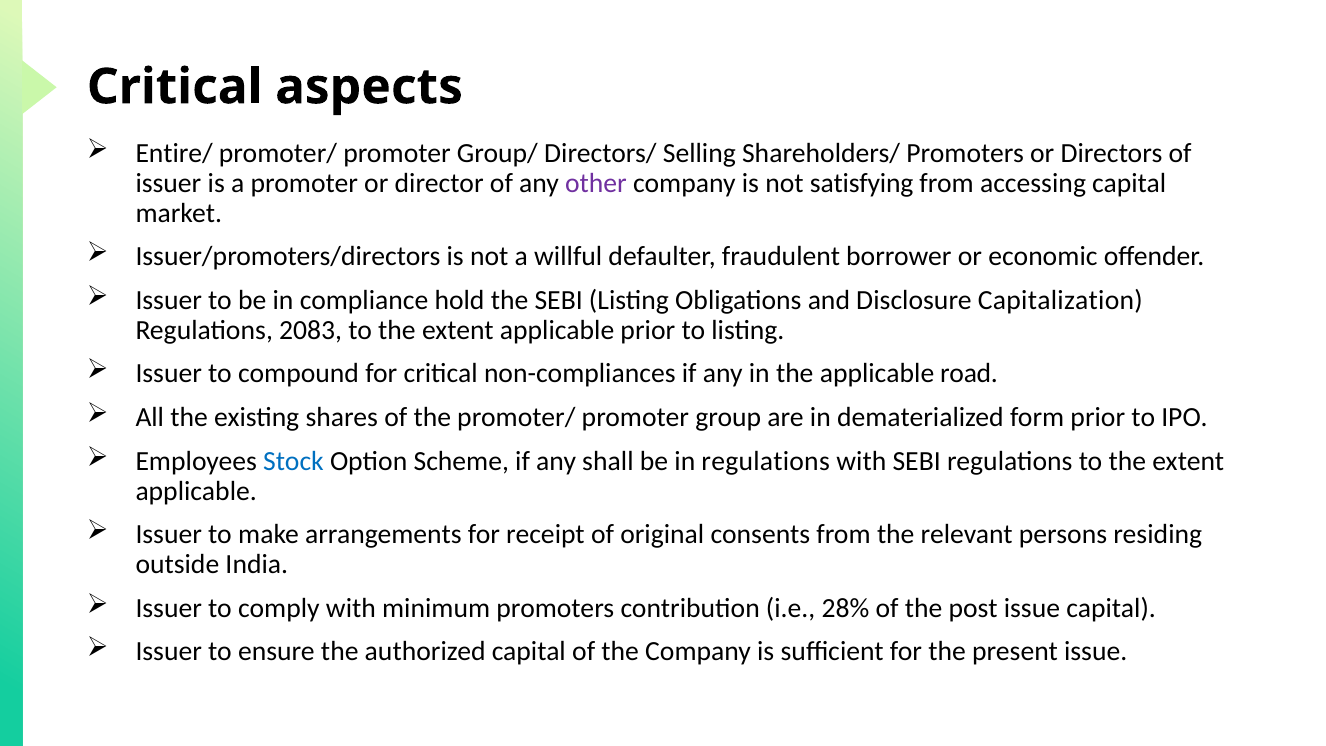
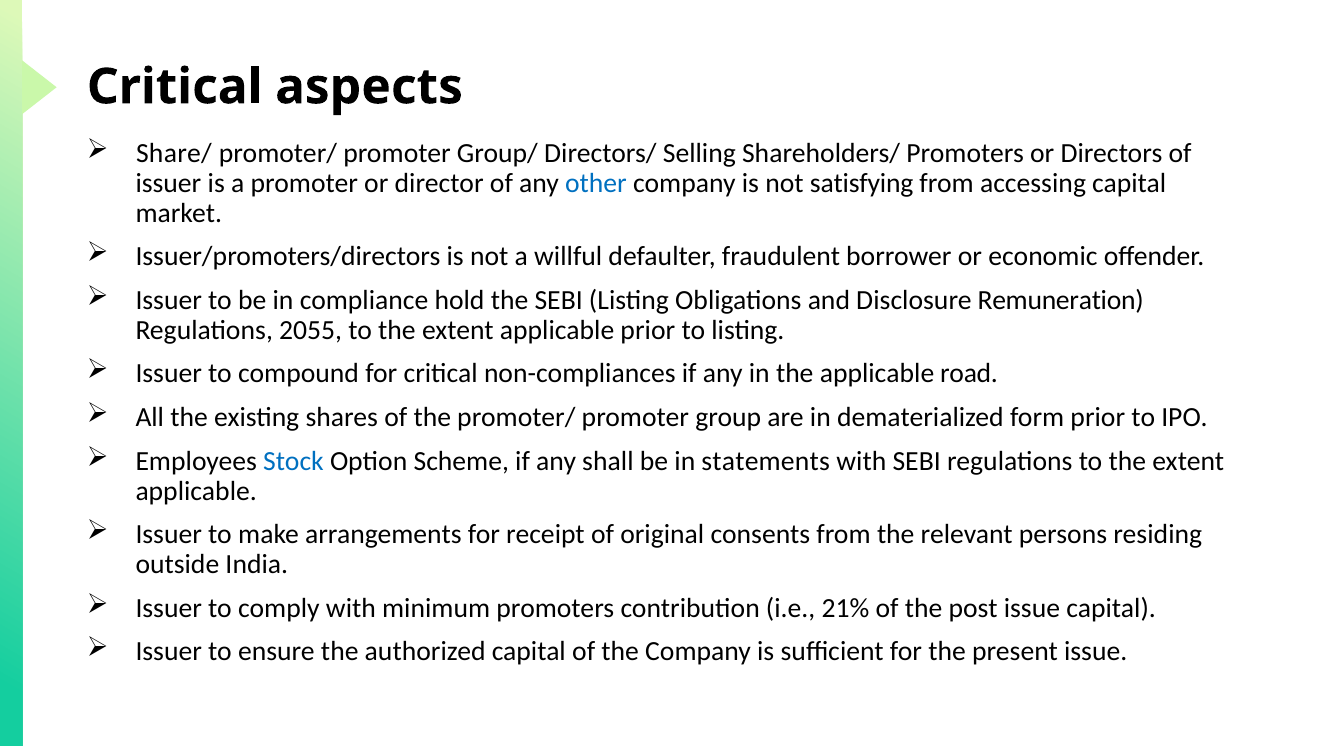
Entire/: Entire/ -> Share/ (174, 153)
other colour: purple -> blue (596, 183)
Capitalization: Capitalization -> Remuneration (1061, 300)
2083: 2083 -> 2055 (311, 330)
in regulations: regulations -> statements (766, 461)
28%: 28% -> 21% (845, 608)
